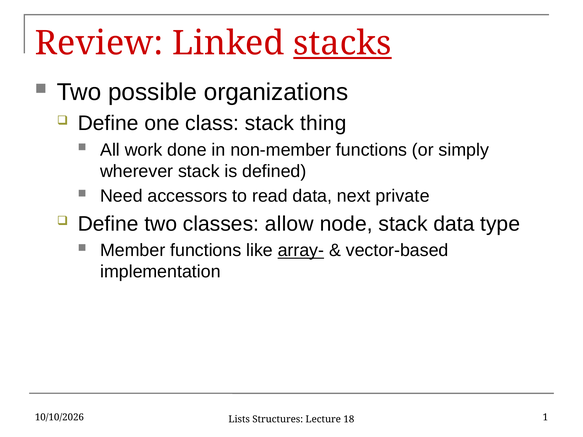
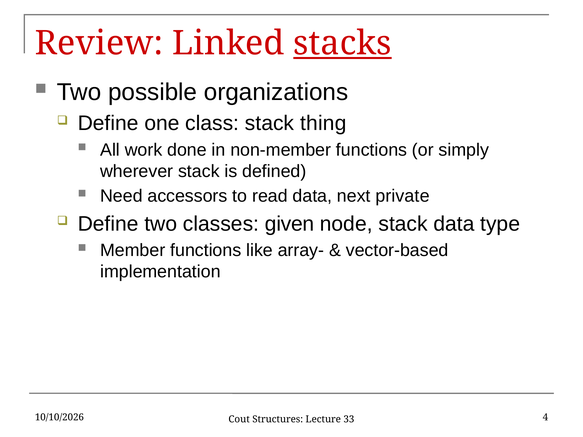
allow: allow -> given (290, 224)
array- underline: present -> none (301, 251)
1: 1 -> 4 (545, 418)
Lists: Lists -> Cout (239, 419)
18: 18 -> 33 (349, 419)
